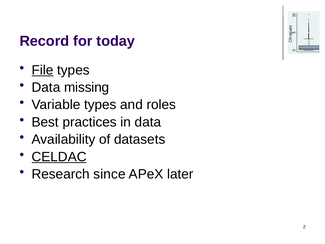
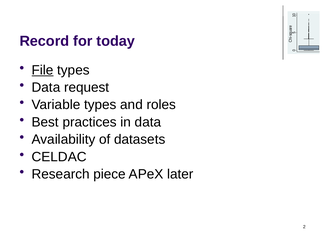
missing: missing -> request (87, 87)
CELDAC underline: present -> none (59, 157)
since: since -> piece (110, 174)
